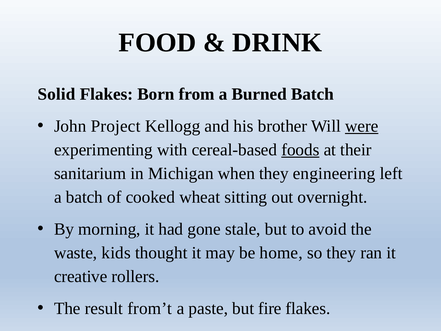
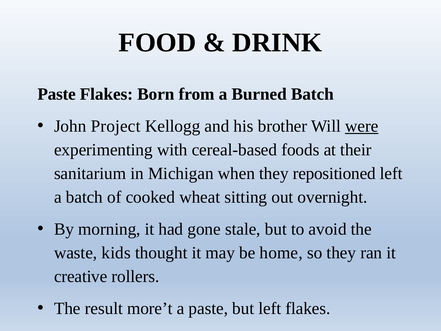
Solid: Solid -> Paste (57, 94)
foods underline: present -> none (300, 150)
engineering: engineering -> repositioned (334, 173)
from’t: from’t -> more’t (150, 308)
but fire: fire -> left (270, 308)
